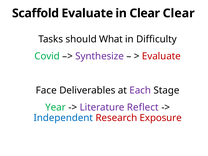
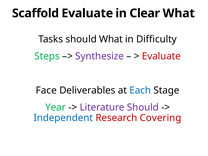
Clear Clear: Clear -> What (179, 13)
Covid: Covid -> Steps (47, 56)
Each colour: purple -> blue (140, 90)
Literature Reflect: Reflect -> Should (143, 107)
Exposure: Exposure -> Covering (161, 118)
